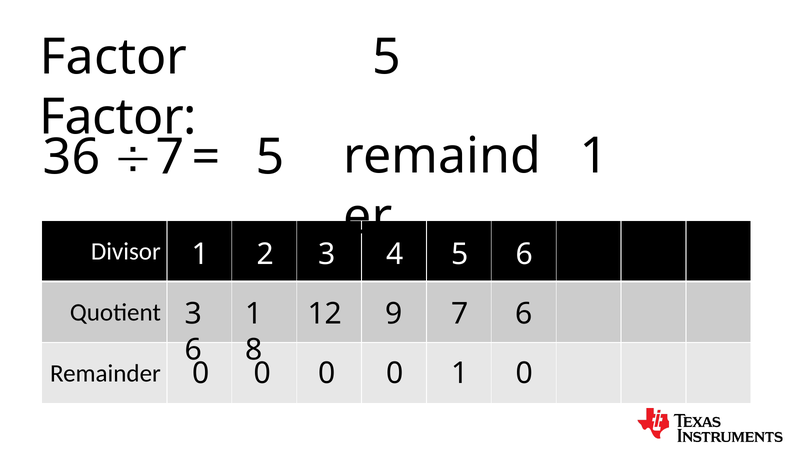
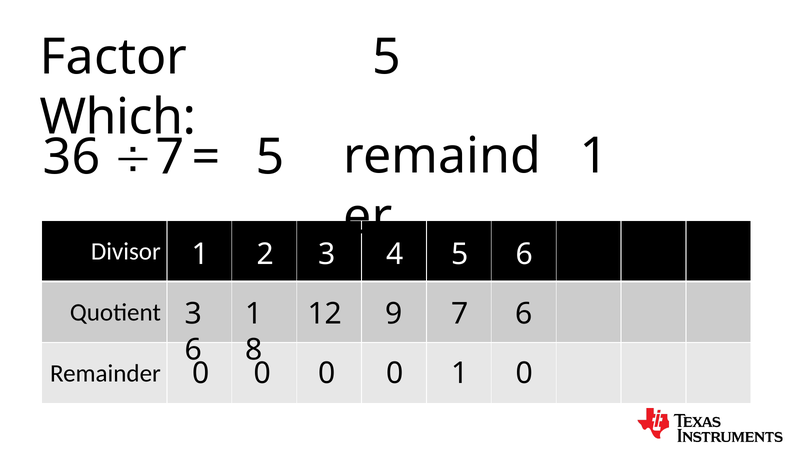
Factor: Factor -> Which (118, 117)
